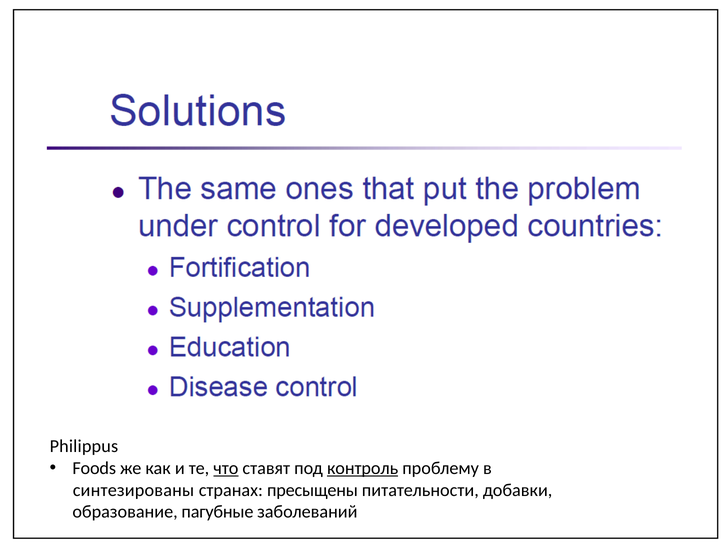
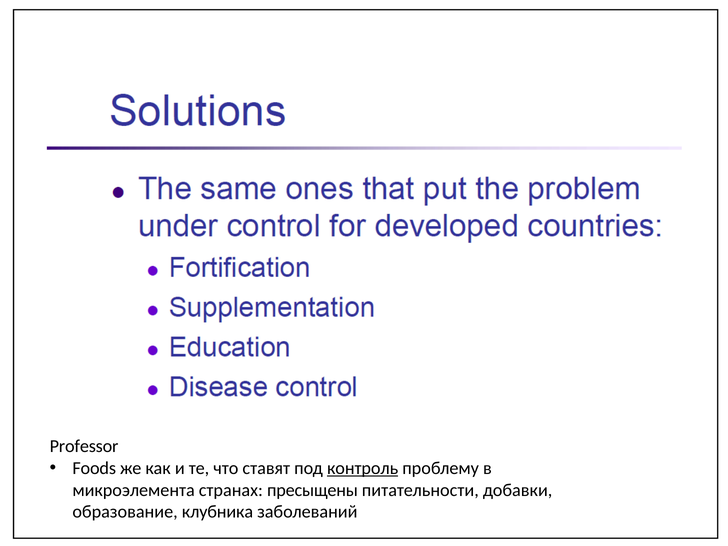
Philippus: Philippus -> Professor (84, 446)
что underline: present -> none (226, 468)
синтезированы: синтезированы -> микроэлемента (134, 490)
пагубные: пагубные -> клубника (217, 512)
